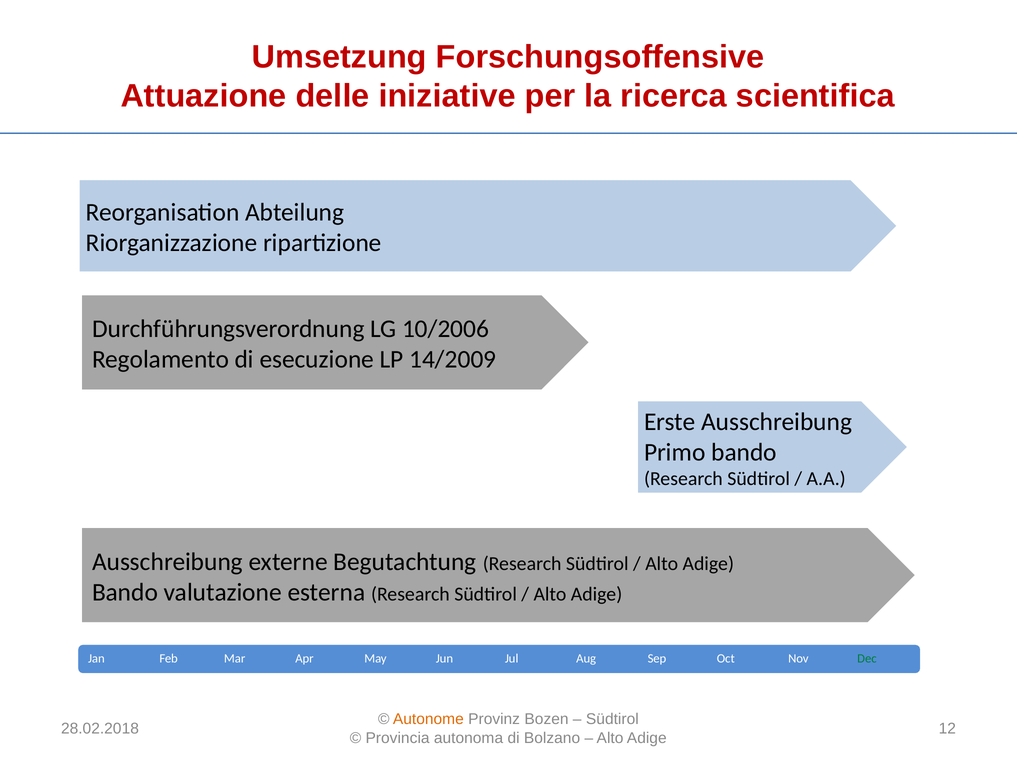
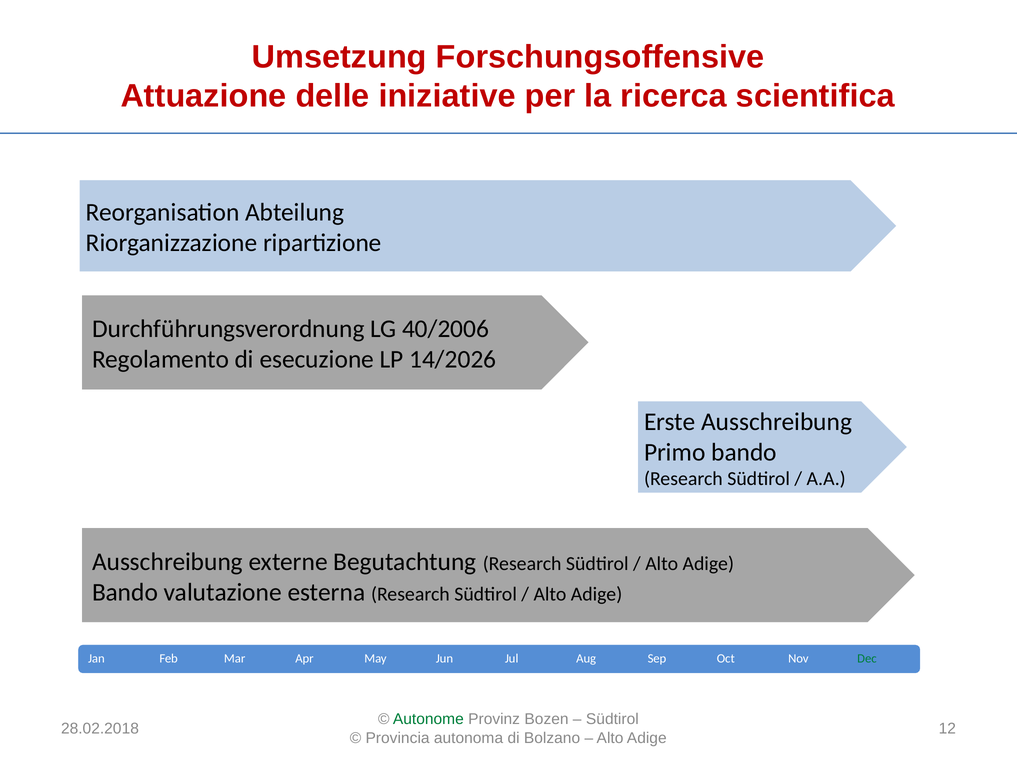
10/2006: 10/2006 -> 40/2006 (446, 329)
14/2009: 14/2009 -> 14/2026 (453, 359)
Autonome colour: orange -> green (428, 719)
